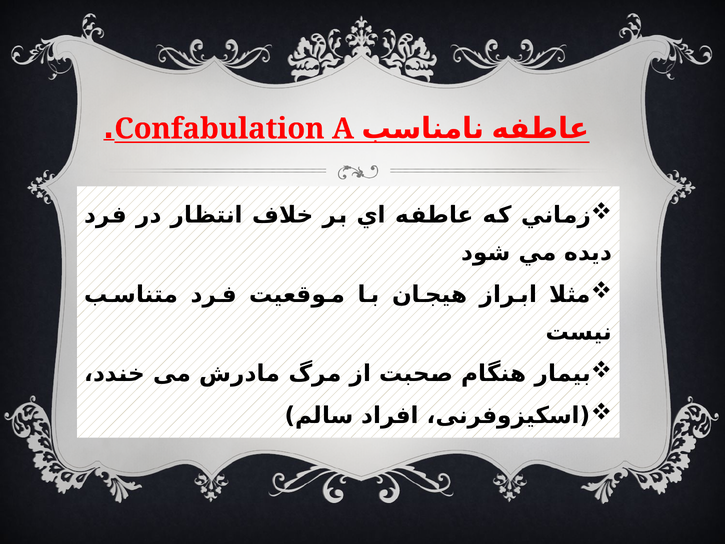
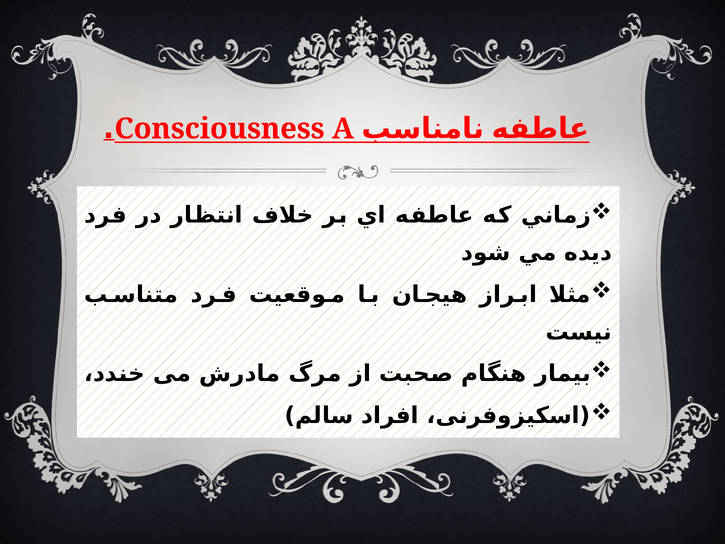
Confabulation: Confabulation -> Consciousness (219, 129)
